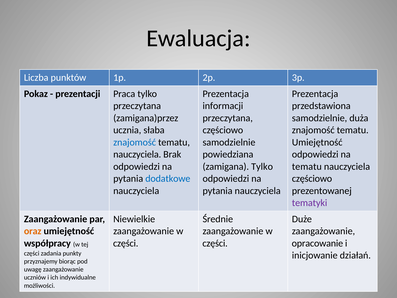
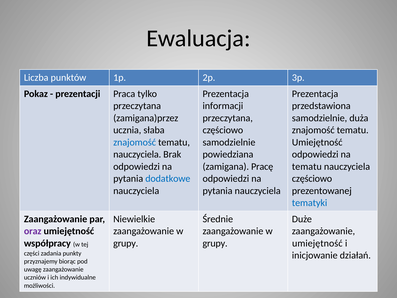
zamigana Tylko: Tylko -> Pracę (262, 166)
tematyki colour: purple -> blue (310, 203)
oraz colour: orange -> purple (33, 231)
części: części -> grupy (126, 243)
części: części -> grupy (215, 243)
opracowanie: opracowanie -> umiejętność (317, 243)
